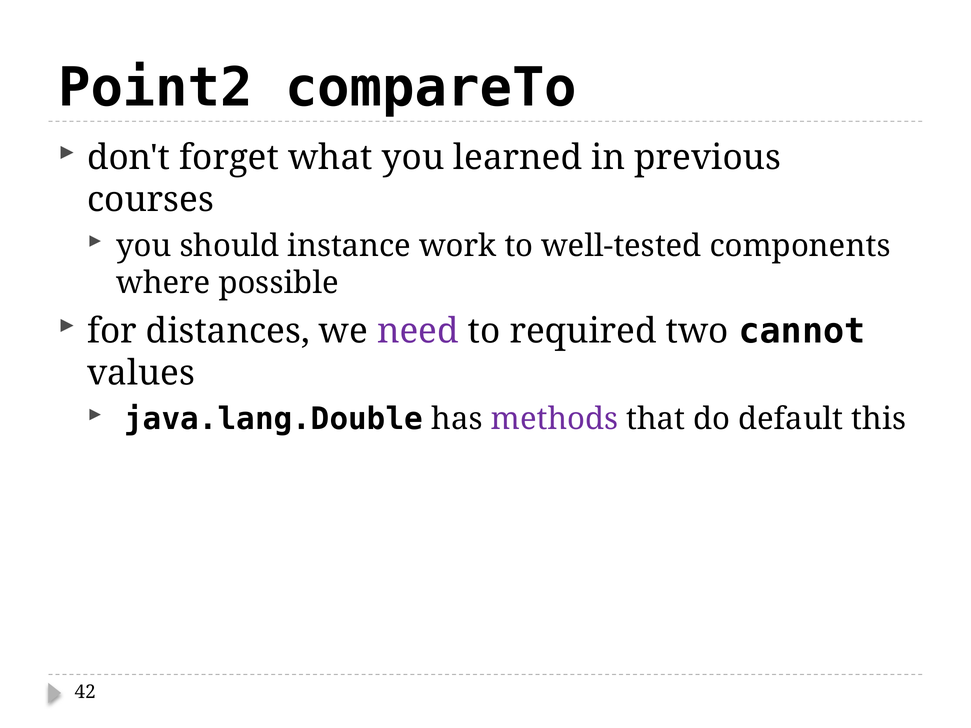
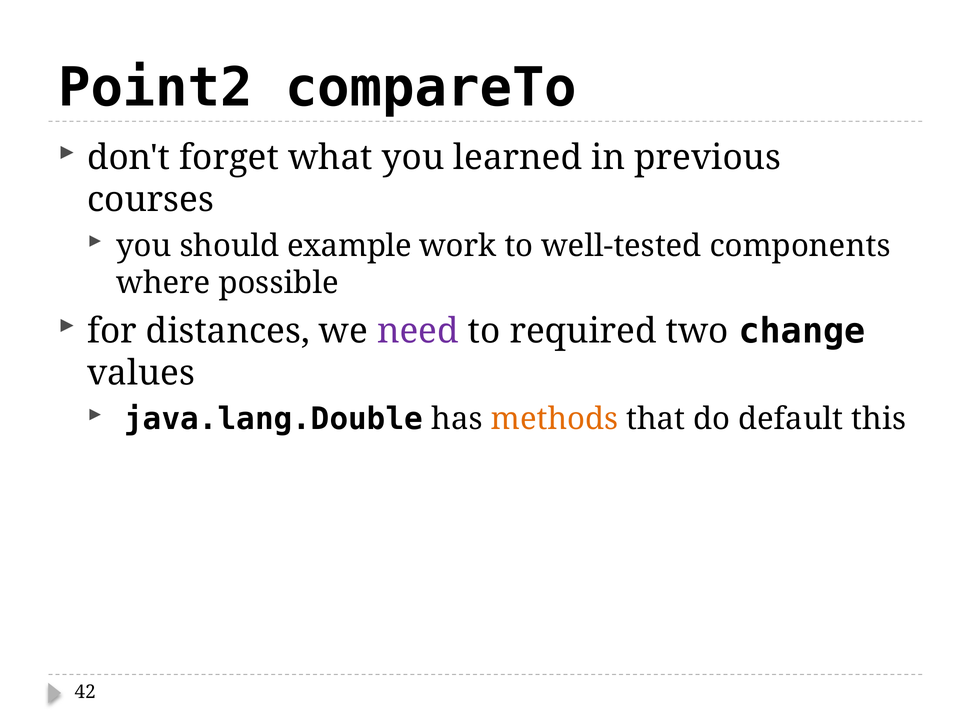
instance: instance -> example (349, 246)
cannot: cannot -> change (802, 331)
methods colour: purple -> orange (554, 419)
